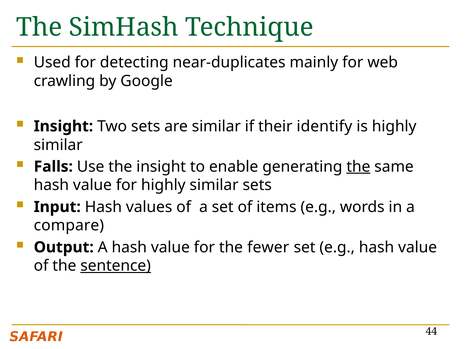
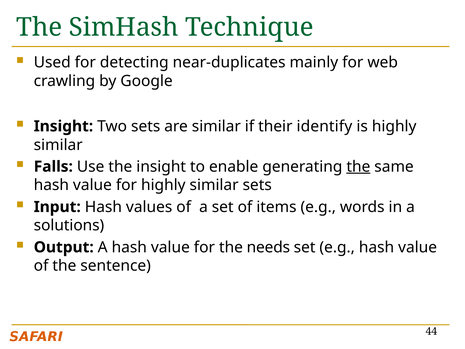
compare: compare -> solutions (69, 225)
fewer: fewer -> needs (268, 247)
sentence underline: present -> none (116, 266)
